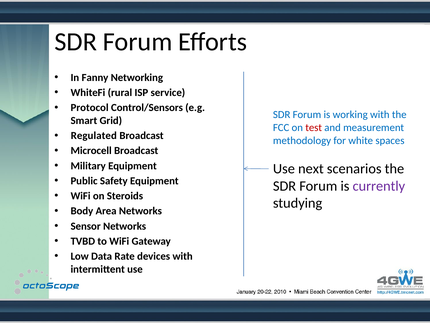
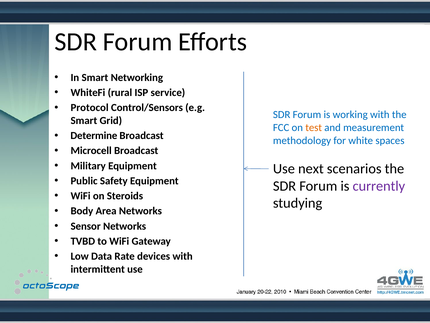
In Fanny: Fanny -> Smart (95, 77)
test colour: red -> orange (314, 127)
Regulated: Regulated -> Determine (94, 135)
